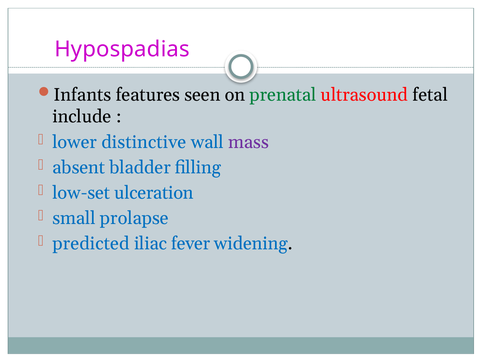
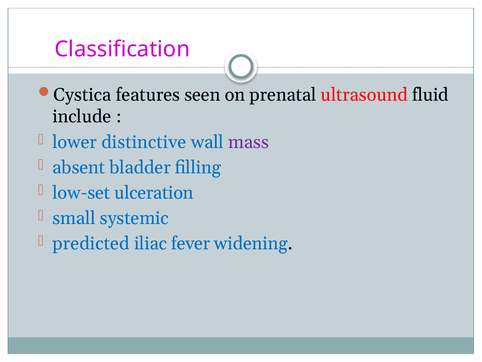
Hypospadias: Hypospadias -> Classification (122, 49)
Infants: Infants -> Cystica (82, 95)
prenatal colour: green -> black (283, 95)
fetal: fetal -> fluid (430, 95)
prolapse: prolapse -> systemic (134, 218)
